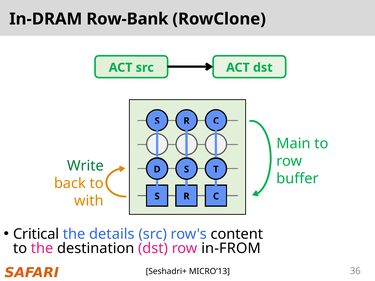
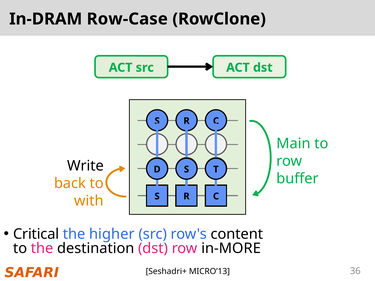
Row-Bank: Row-Bank -> Row-Case (127, 19)
Write colour: green -> black (85, 166)
details: details -> higher (112, 234)
in-FROM: in-FROM -> in-MORE (231, 249)
